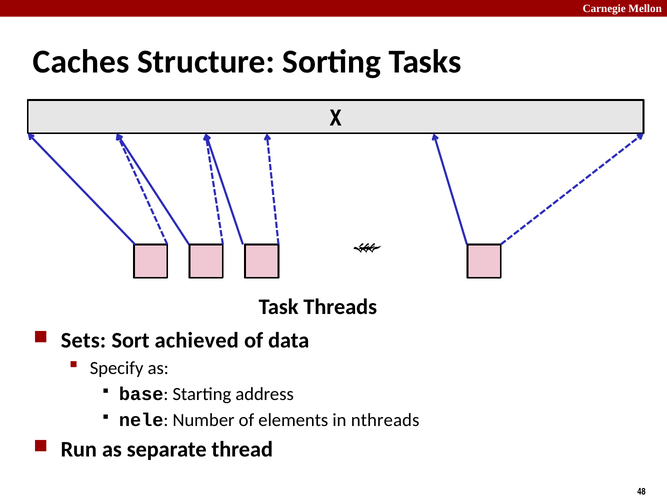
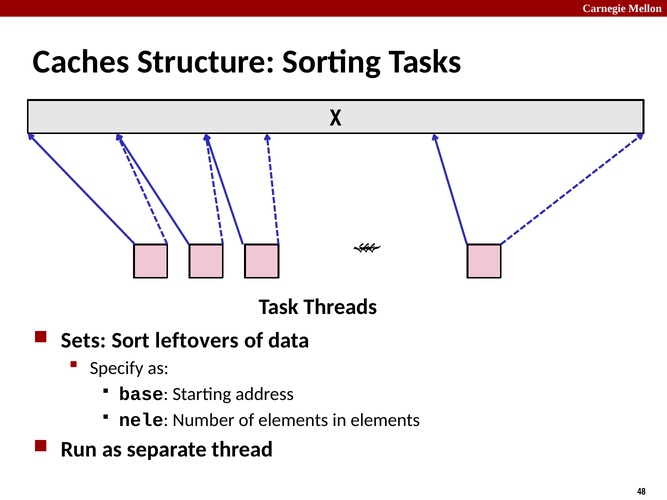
achieved: achieved -> leftovers (197, 340)
in nthreads: nthreads -> elements (385, 420)
